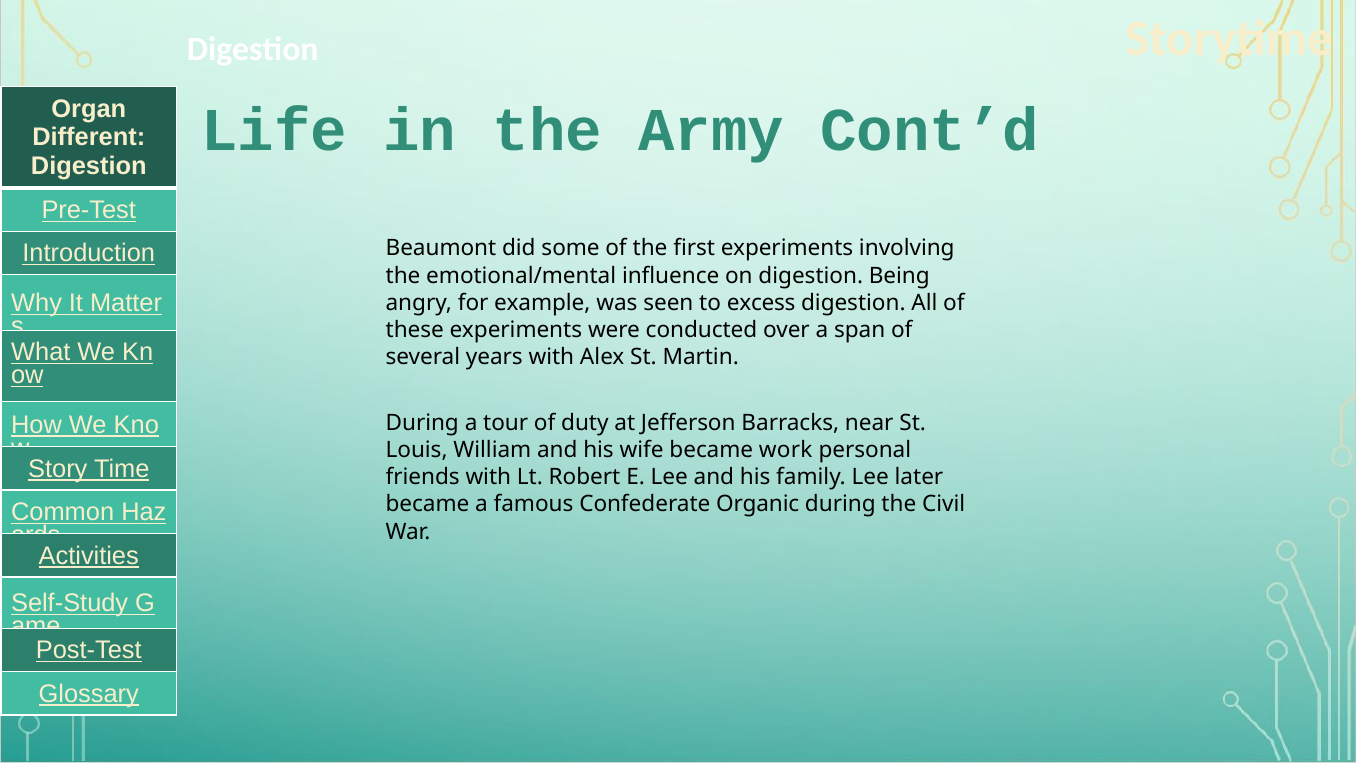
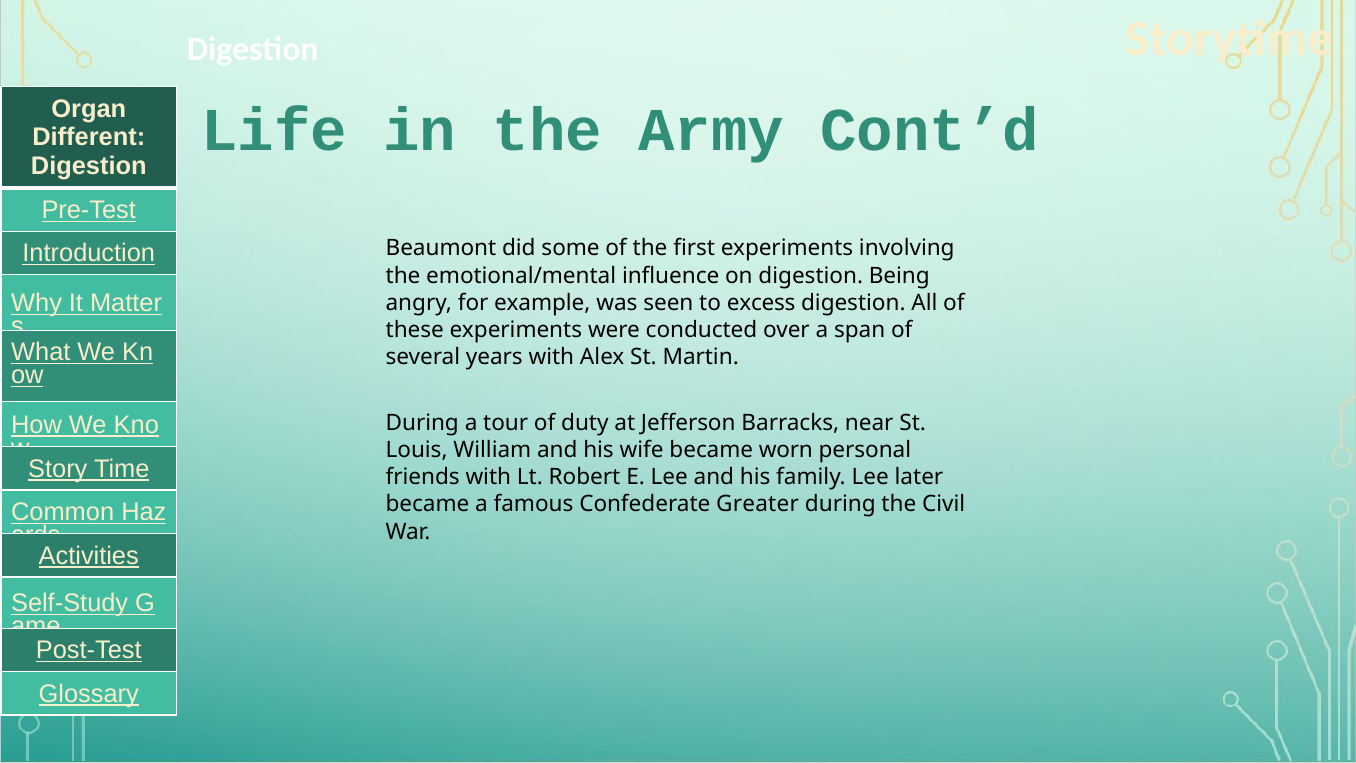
work: work -> worn (786, 450)
Organic: Organic -> Greater (757, 504)
